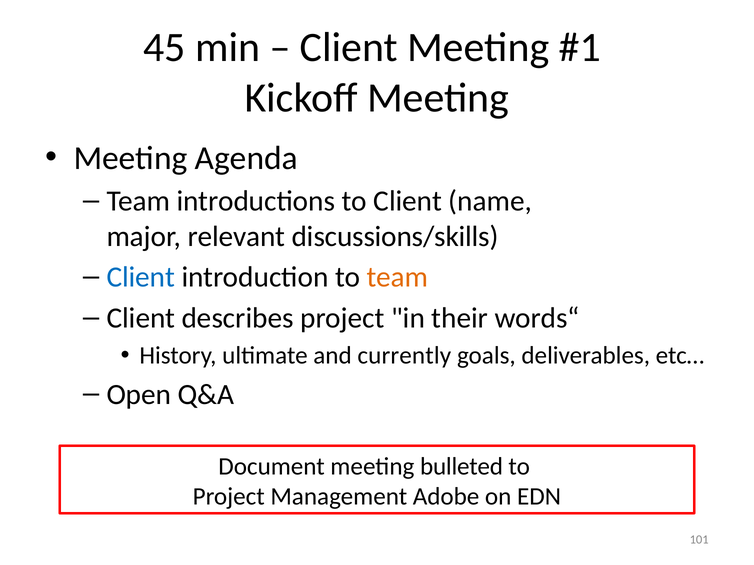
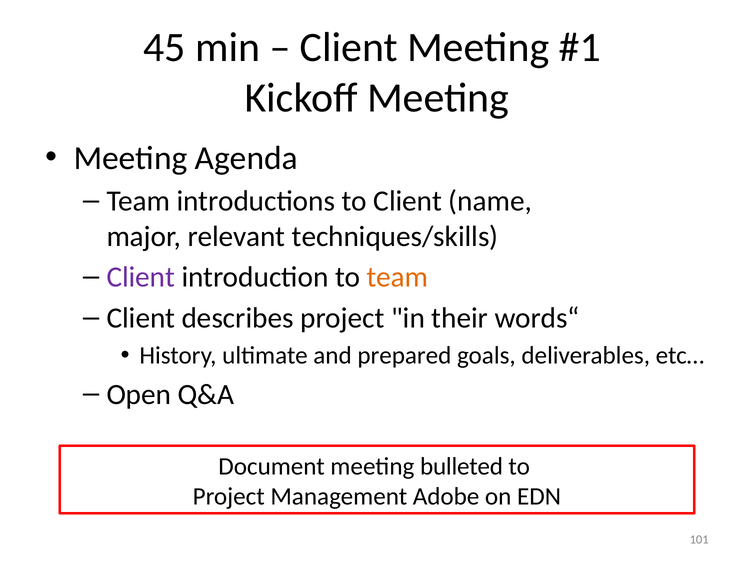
discussions/skills: discussions/skills -> techniques/skills (395, 237)
Client colour: blue -> purple (141, 278)
currently: currently -> prepared (404, 356)
